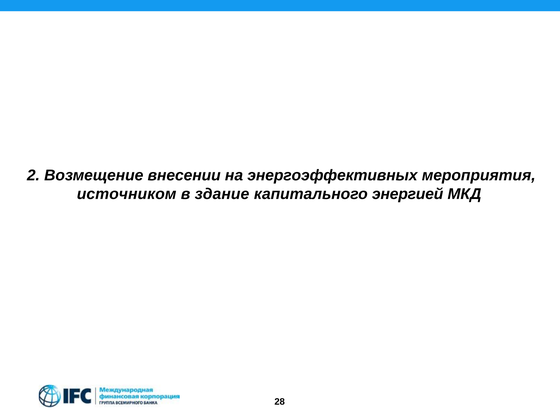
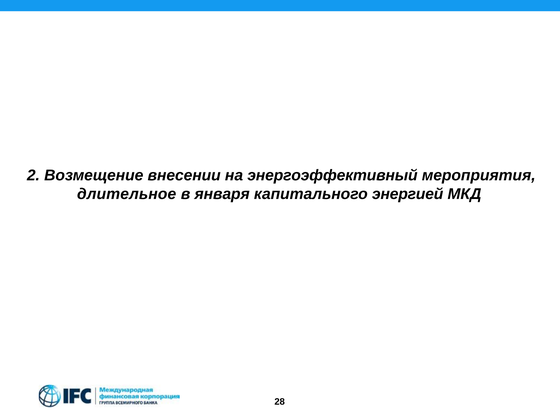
энергоэффективных: энергоэффективных -> энергоэффективный (332, 175)
источником: источником -> длительное (127, 194)
здание: здание -> января (222, 194)
